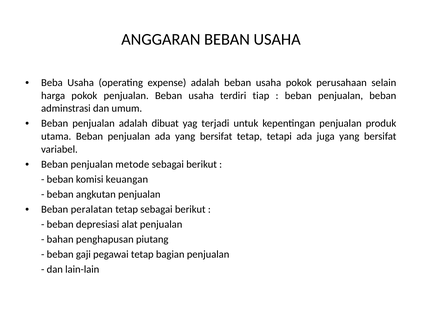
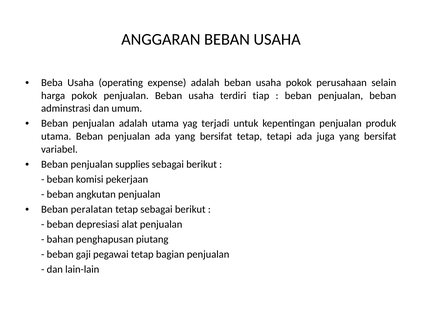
adalah dibuat: dibuat -> utama (165, 123)
metode: metode -> supplies (132, 164)
keuangan: keuangan -> pekerjaan (127, 179)
